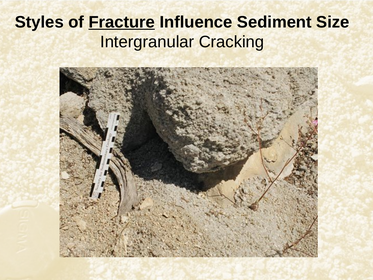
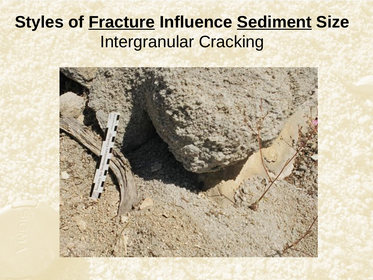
Sediment underline: none -> present (274, 22)
